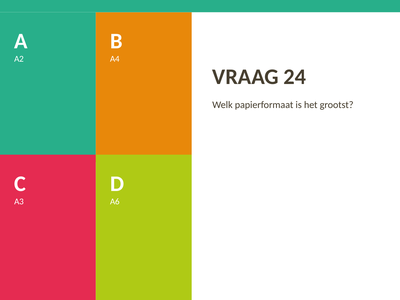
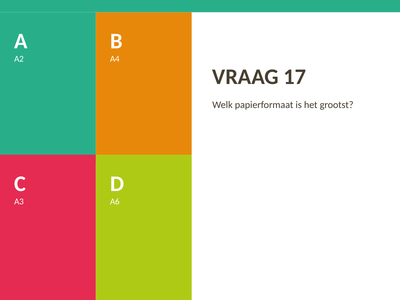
24: 24 -> 17 (295, 77)
